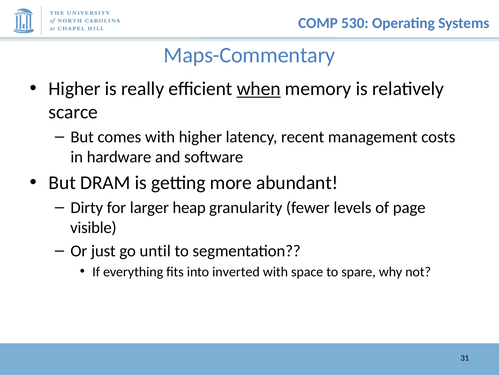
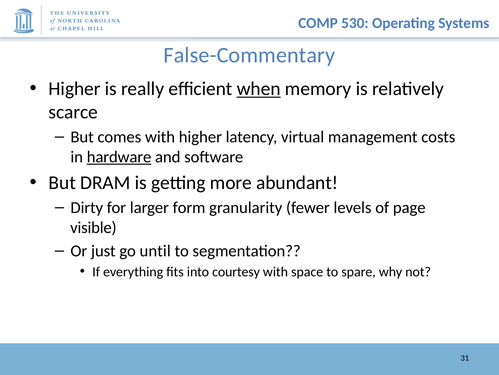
Maps-Commentary: Maps-Commentary -> False-Commentary (249, 55)
recent: recent -> virtual (303, 137)
hardware underline: none -> present (119, 157)
heap: heap -> form (189, 207)
inverted: inverted -> courtesy (236, 271)
